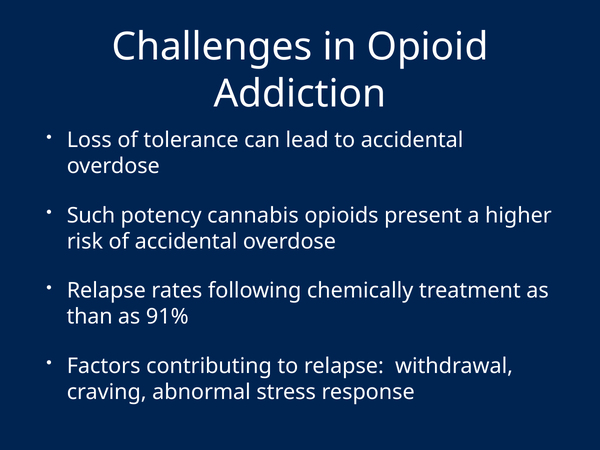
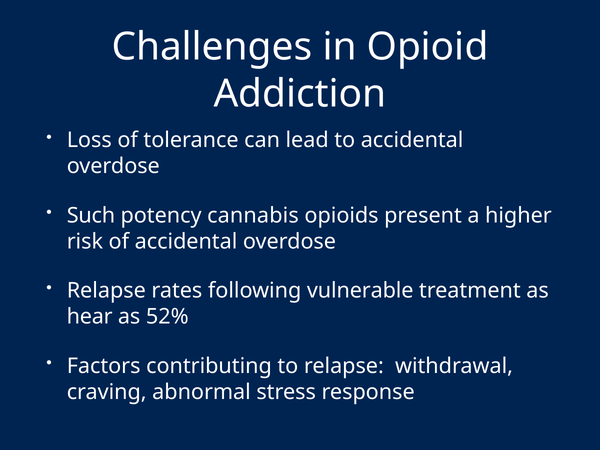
chemically: chemically -> vulnerable (360, 291)
than: than -> hear (90, 317)
91%: 91% -> 52% (167, 317)
